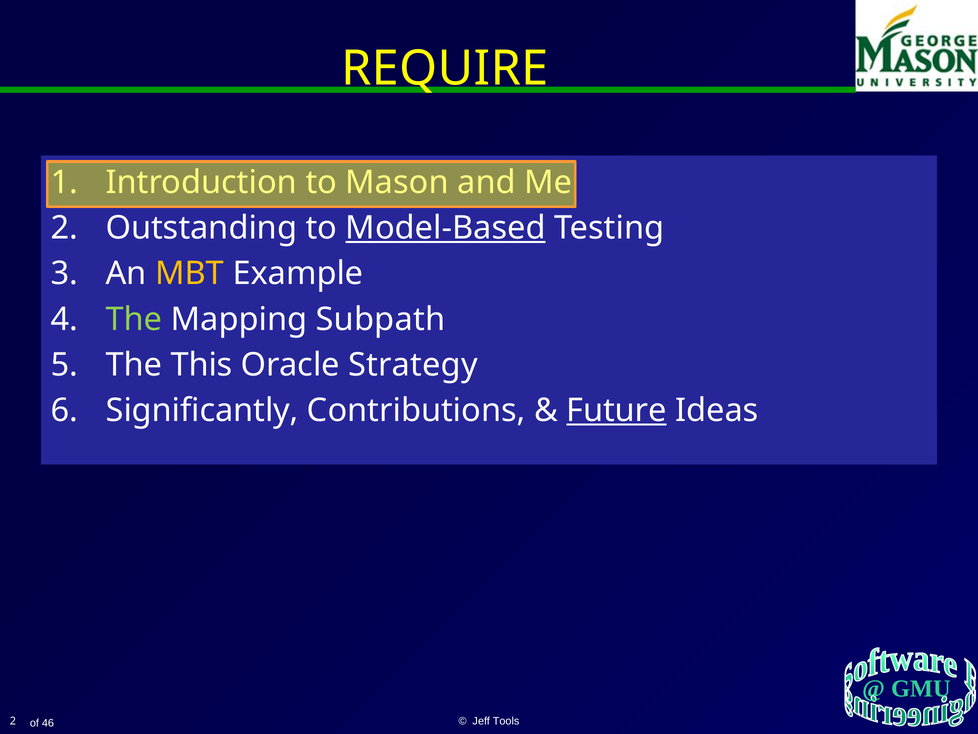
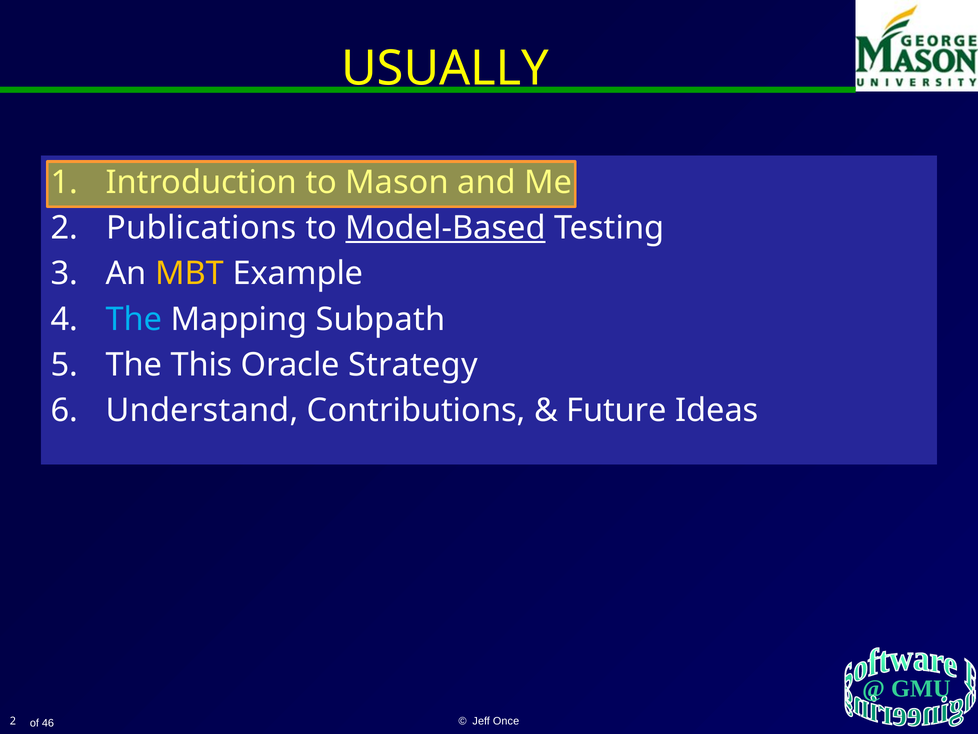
REQUIRE: REQUIRE -> USUALLY (445, 69)
Outstanding: Outstanding -> Publications (201, 228)
The colour: light green -> light blue (134, 319)
Significantly: Significantly -> Understand (202, 410)
Future underline: present -> none (616, 410)
Tools: Tools -> Once (506, 721)
